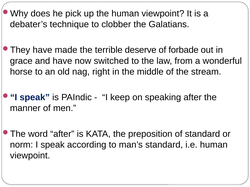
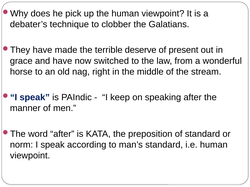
forbade: forbade -> present (184, 50)
